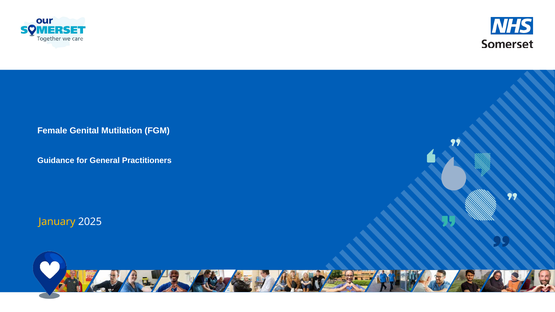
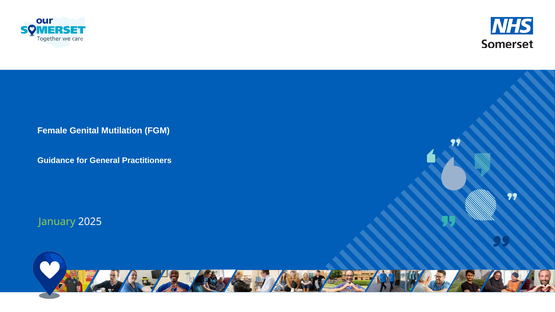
January colour: yellow -> light green (57, 222)
